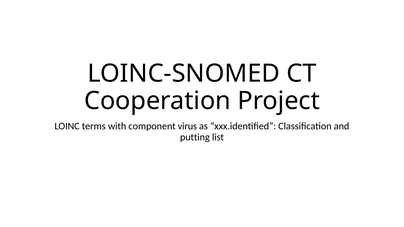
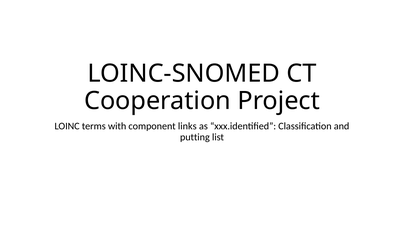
virus: virus -> links (187, 126)
